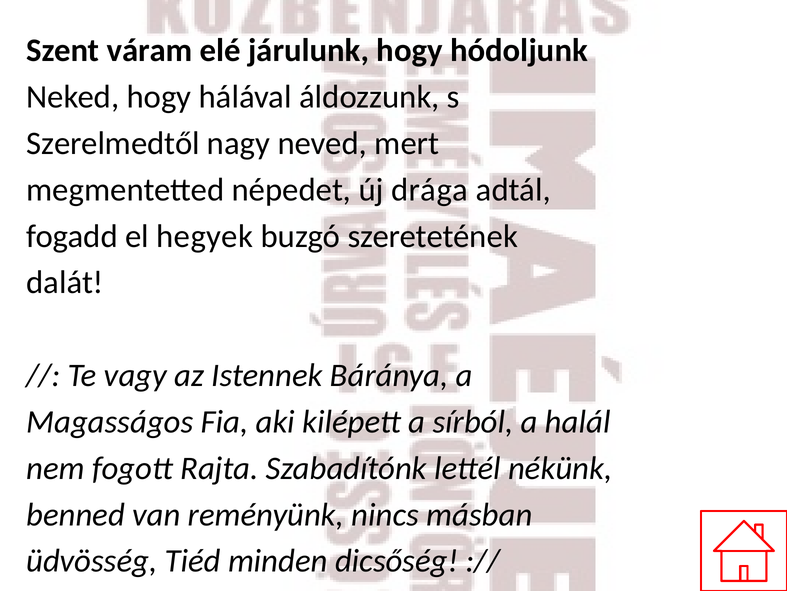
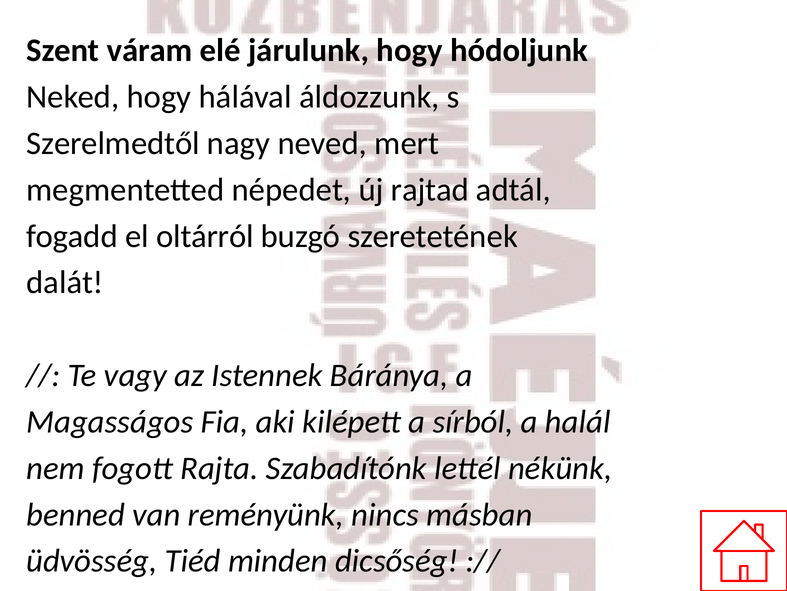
drága: drága -> rajtad (430, 190)
hegyek: hegyek -> oltárról (205, 236)
